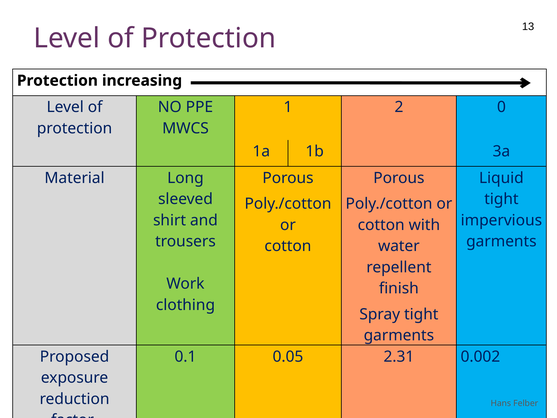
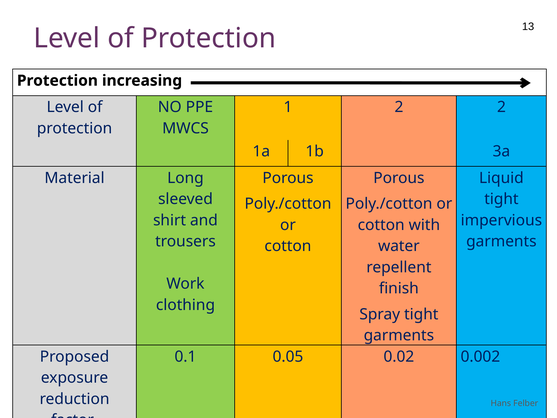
2 0: 0 -> 2 (501, 107)
2.31: 2.31 -> 0.02 (399, 356)
